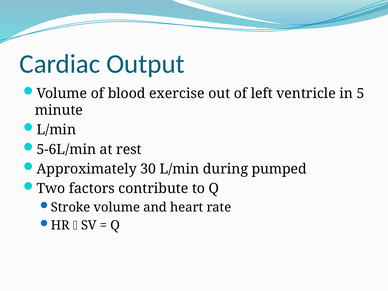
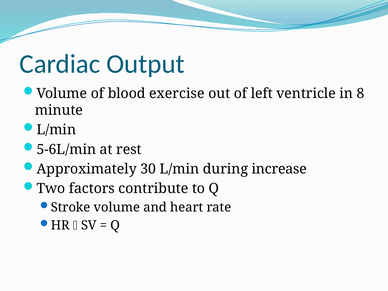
5: 5 -> 8 (360, 93)
pumped: pumped -> increase (279, 169)
